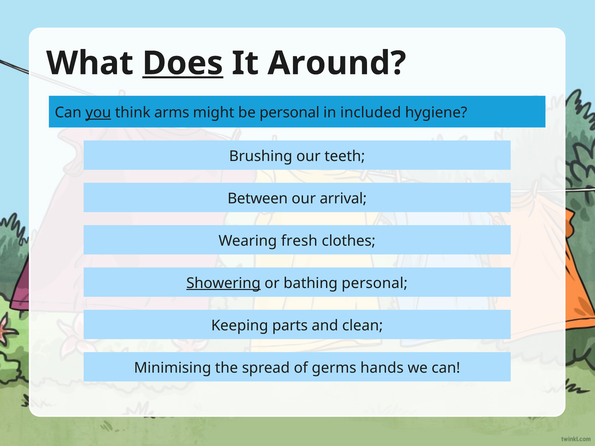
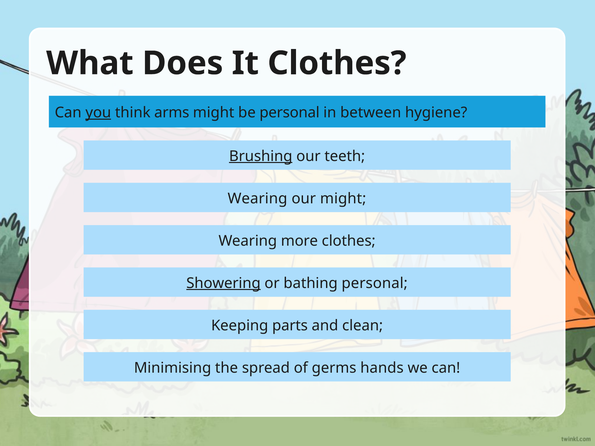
Does underline: present -> none (183, 63)
It Around: Around -> Clothes (337, 63)
included: included -> between (371, 113)
Brushing underline: none -> present (261, 156)
Between: Between -> Wearing (257, 199)
our arrival: arrival -> might (343, 199)
fresh: fresh -> more (299, 241)
